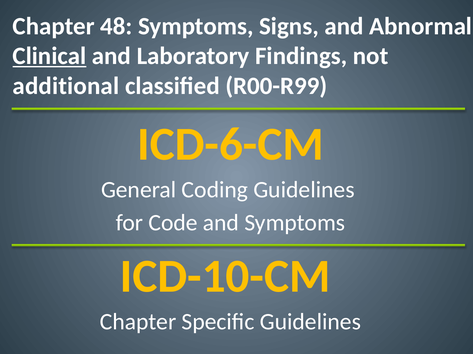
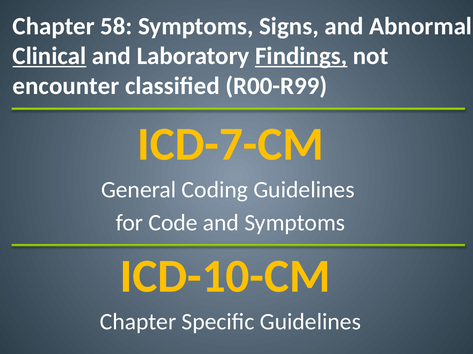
48: 48 -> 58 (116, 26)
Findings underline: none -> present (301, 56)
additional: additional -> encounter (66, 86)
ICD-6-CM: ICD-6-CM -> ICD-7-CM (230, 144)
